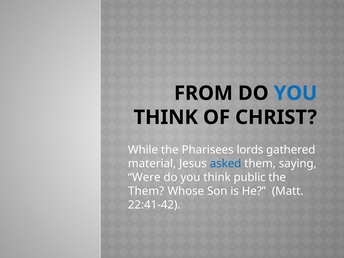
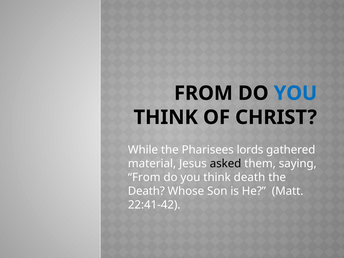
asked colour: blue -> black (226, 163)
Were: Were -> From (144, 177)
think public: public -> death (250, 177)
Them: Them -> Death (146, 191)
